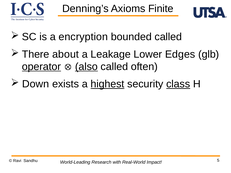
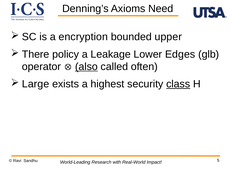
Finite: Finite -> Need (161, 9)
bounded called: called -> upper (168, 37)
about: about -> policy (66, 54)
operator underline: present -> none (41, 67)
Down: Down -> Large (36, 84)
highest underline: present -> none (107, 84)
